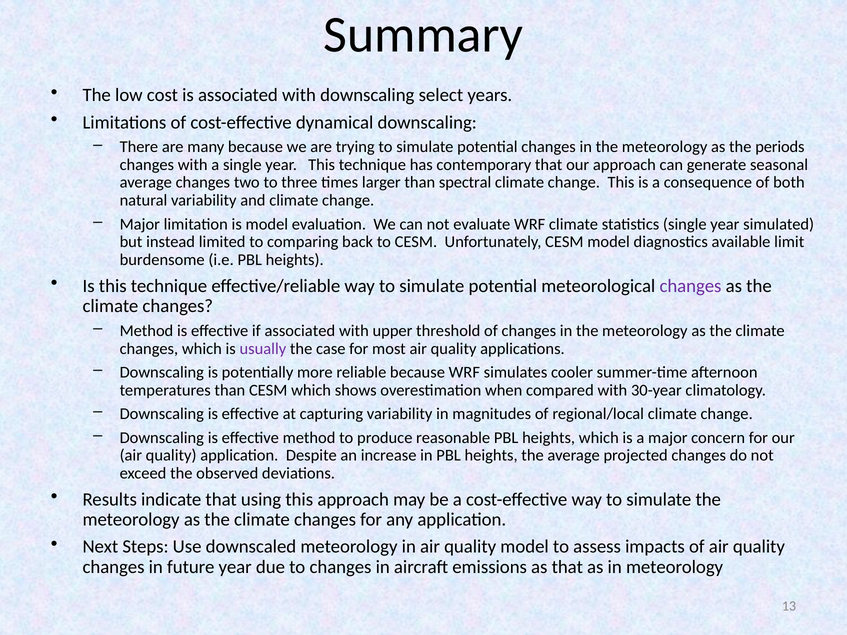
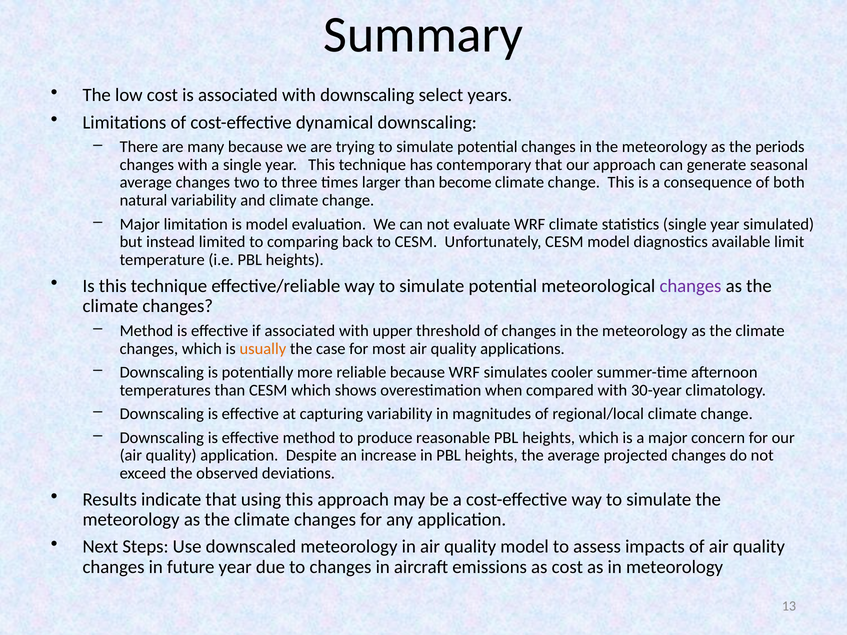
spectral: spectral -> become (465, 183)
burdensome: burdensome -> temperature (162, 260)
usually colour: purple -> orange (263, 349)
as that: that -> cost (567, 567)
